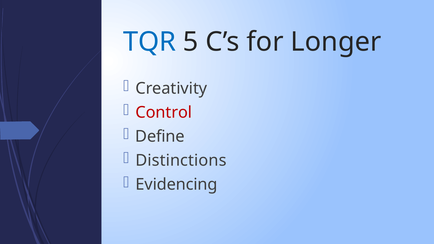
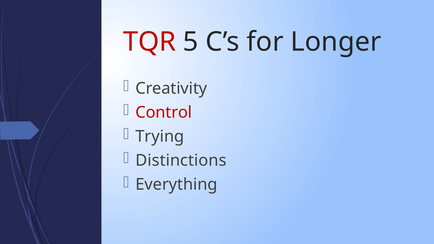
TQR colour: blue -> red (150, 42)
Define: Define -> Trying (160, 137)
Evidencing: Evidencing -> Everything (177, 185)
